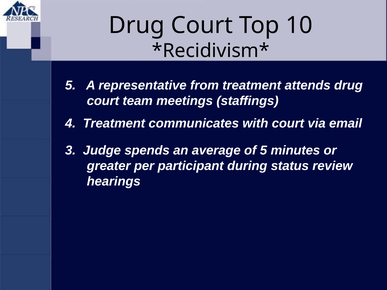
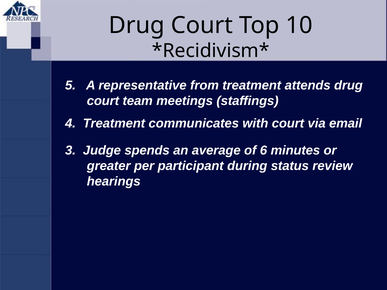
of 5: 5 -> 6 (264, 151)
